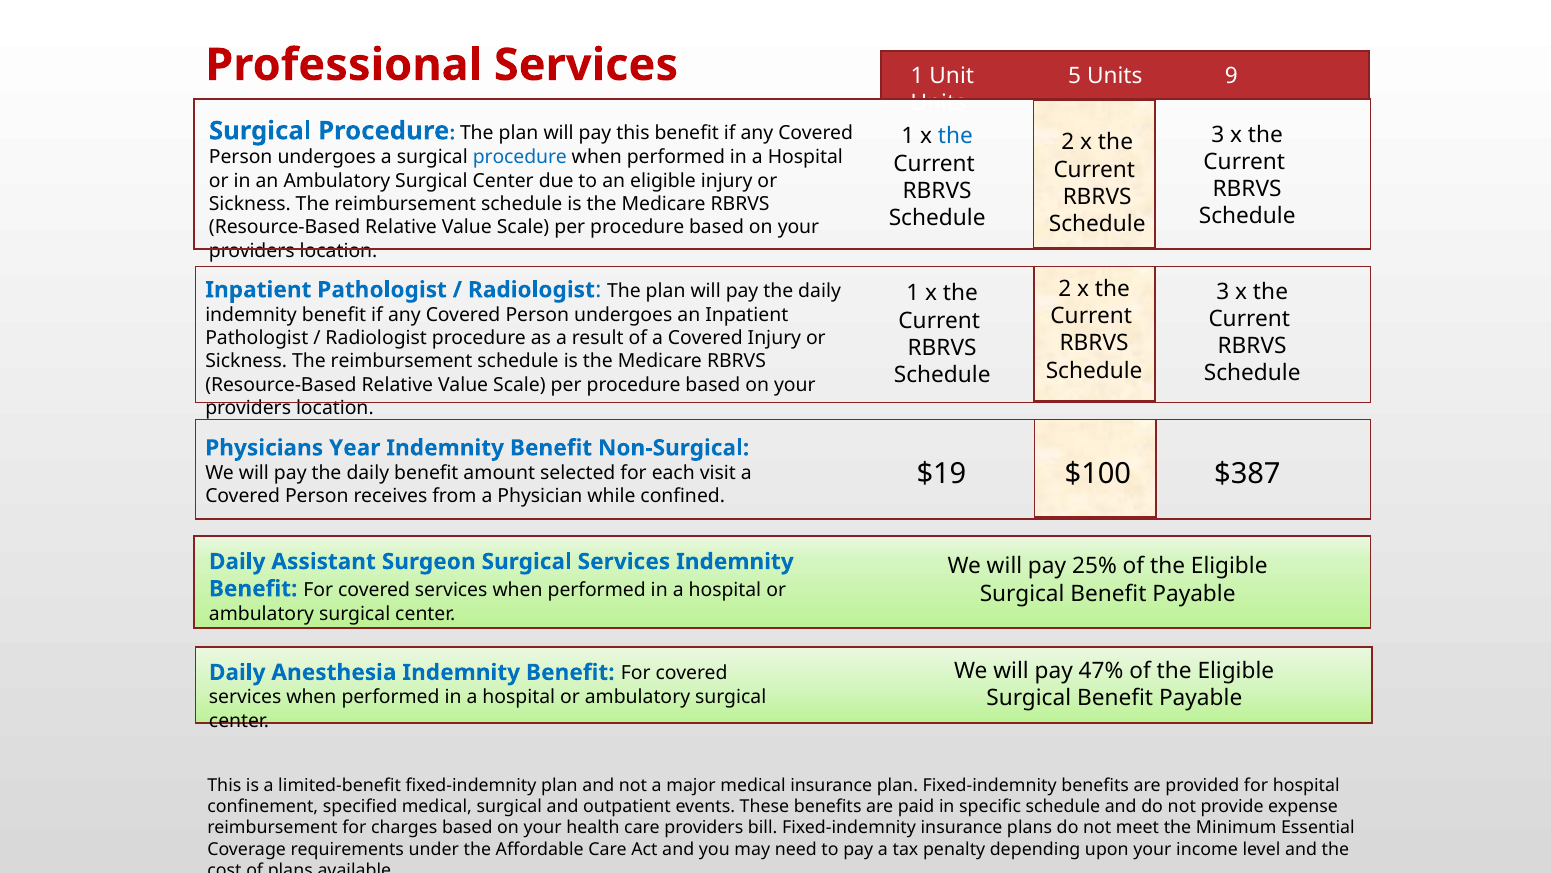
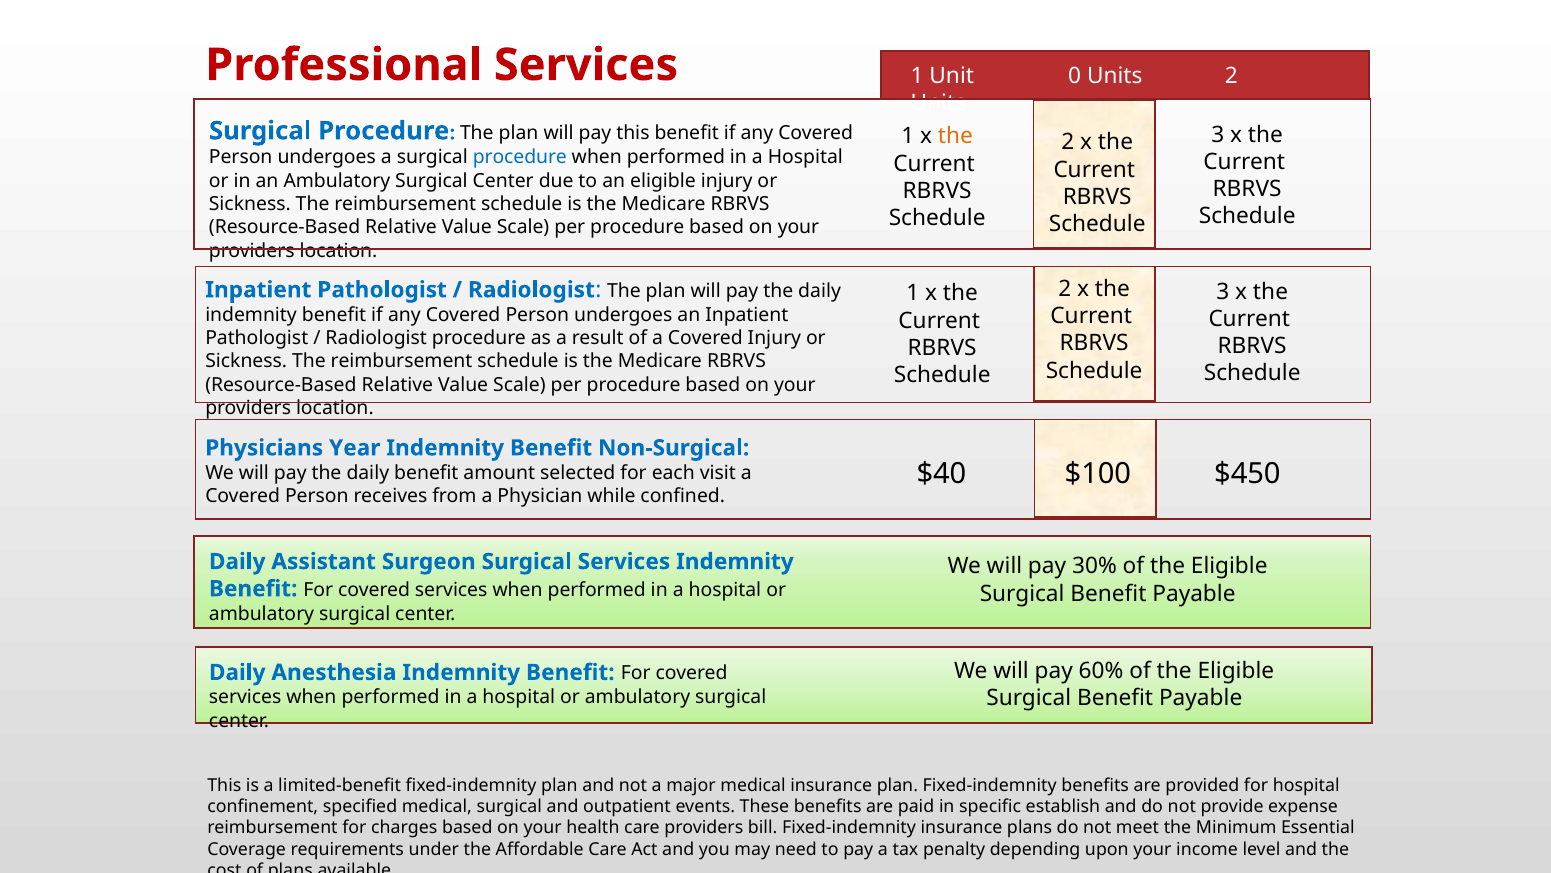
5: 5 -> 0 (1075, 76)
Units 9: 9 -> 2 (1231, 76)
the colour: blue -> orange (955, 136)
$19: $19 -> $40 (941, 473)
$387: $387 -> $450 (1247, 473)
25%: 25% -> 30% (1094, 566)
47%: 47% -> 60% (1101, 671)
specific schedule: schedule -> establish (1063, 806)
